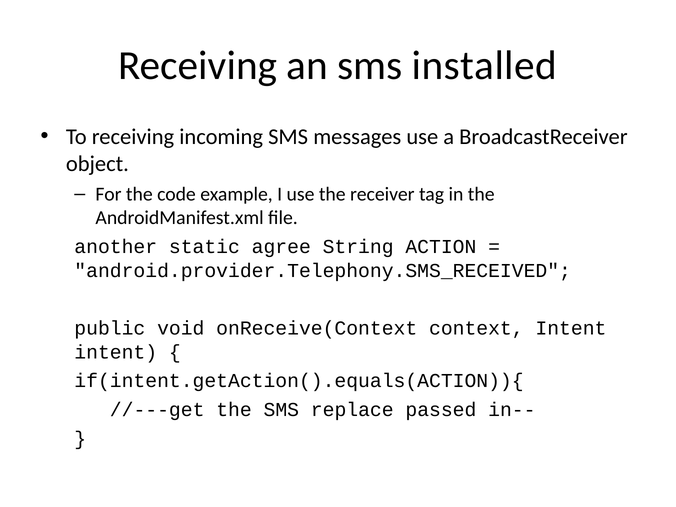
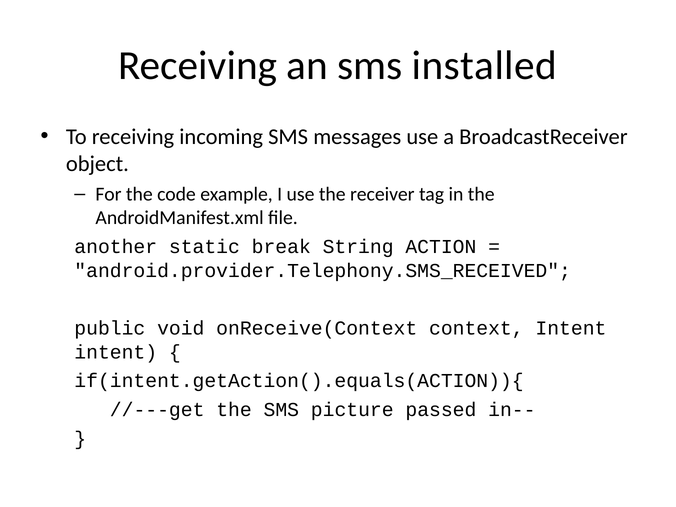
agree: agree -> break (281, 247)
replace: replace -> picture (352, 410)
